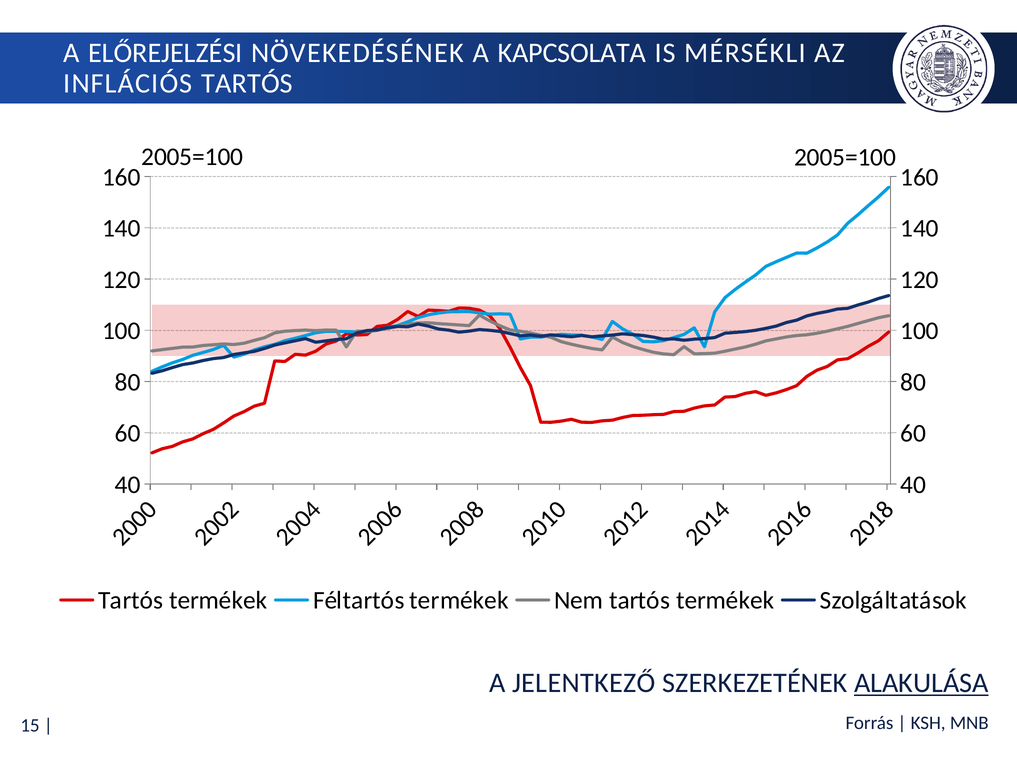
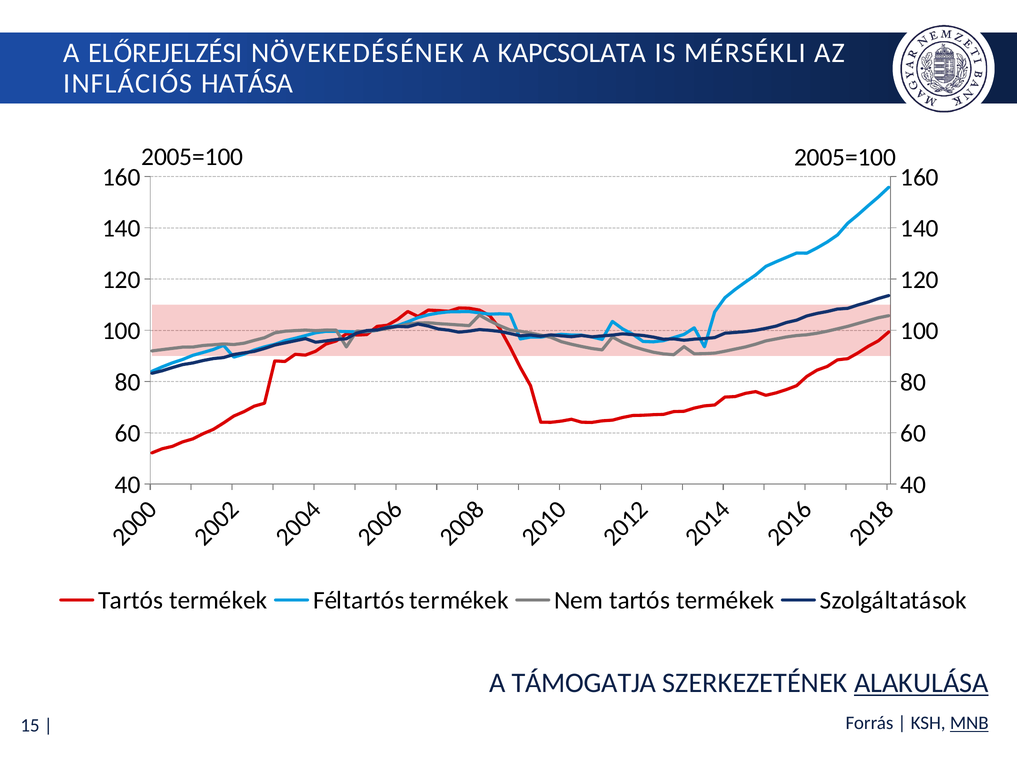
INFLÁCIÓS TARTÓS: TARTÓS -> HATÁSA (247, 84)
JELENTKEZŐ: JELENTKEZŐ -> TÁMOGATJA (584, 683)
MNB underline: none -> present (969, 723)
